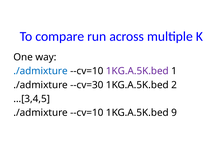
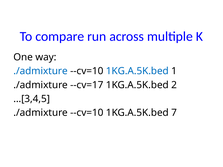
1KG.A.5K.bed colour: purple -> blue (137, 71)
--cv=30: --cv=30 -> --cv=17 (87, 85)
9: 9 -> 7 (174, 113)
